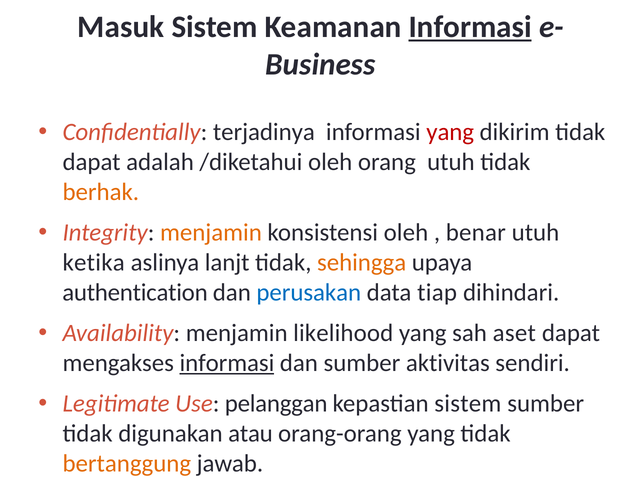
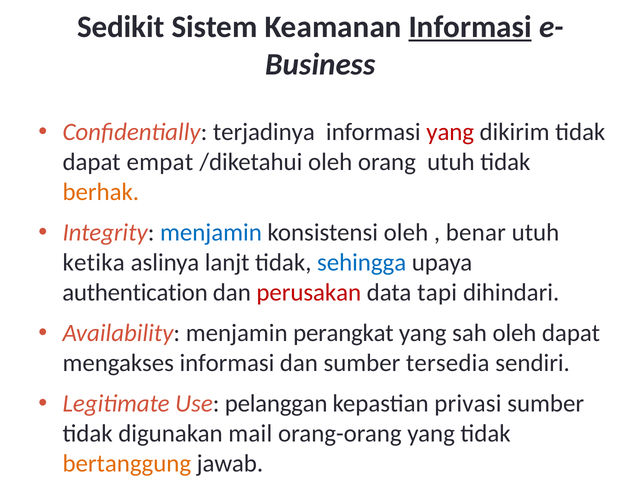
Masuk: Masuk -> Sedikit (121, 27)
adalah: adalah -> empat (160, 162)
menjamin colour: orange -> blue (211, 233)
sehingga colour: orange -> blue (362, 262)
perusakan colour: blue -> red (309, 292)
tiap: tiap -> tapi (437, 292)
likelihood: likelihood -> perangkat (343, 333)
sah aset: aset -> oleh (514, 333)
informasi underline: present -> none (227, 363)
aktivitas: aktivitas -> tersedia (448, 363)
kepastian sistem: sistem -> privasi (468, 404)
atau: atau -> mail (250, 433)
